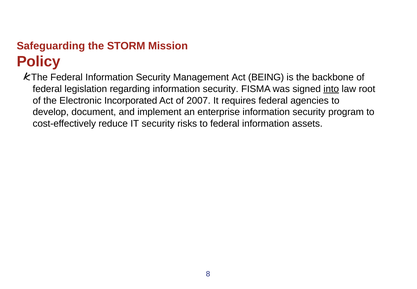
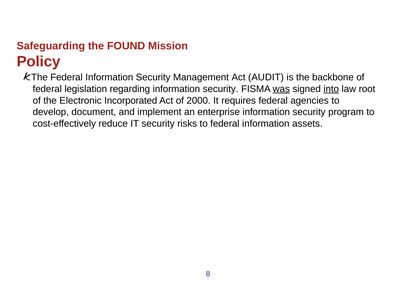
STORM: STORM -> FOUND (126, 46)
BEING: BEING -> AUDIT (266, 77)
was underline: none -> present (281, 89)
2007: 2007 -> 2000 (199, 100)
